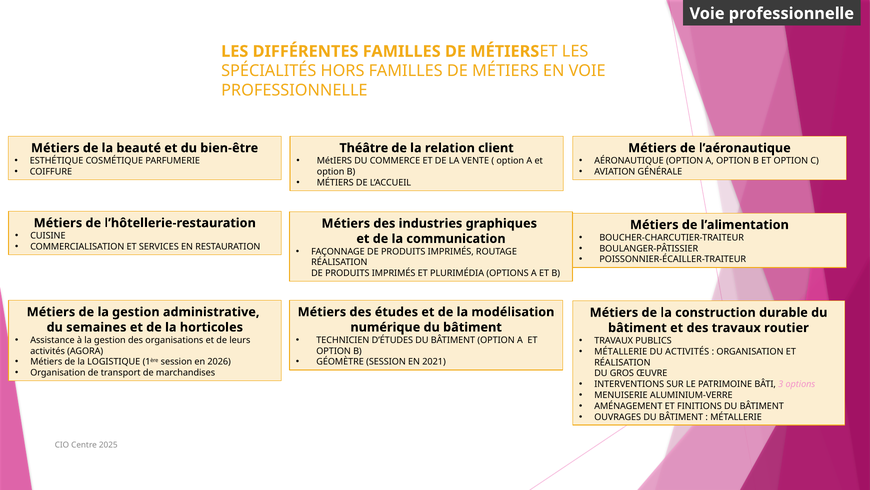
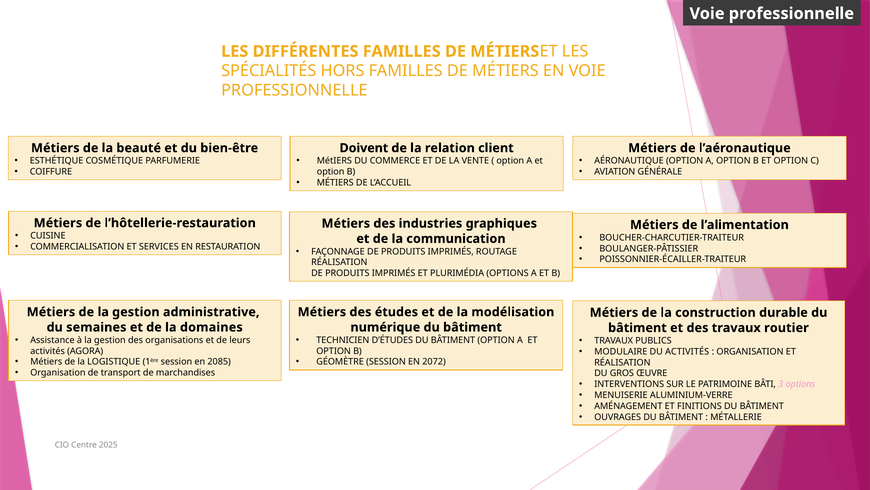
Théâtre: Théâtre -> Doivent (364, 148)
horticoles: horticoles -> domaines (211, 327)
MÉTALLERIE: MÉTALLERIE -> MODULAIRE (621, 351)
2026: 2026 -> 2085 (219, 361)
2021: 2021 -> 2072 (434, 361)
